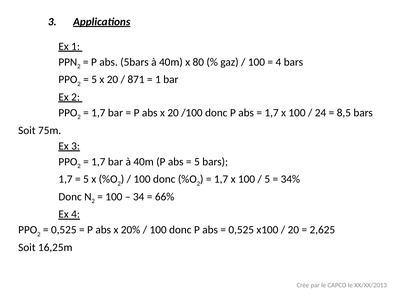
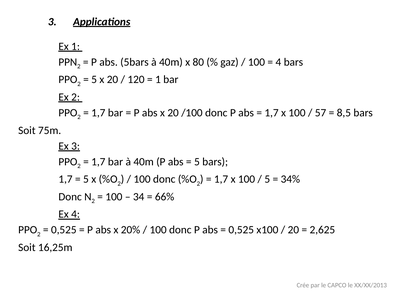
871: 871 -> 120 (136, 79)
24: 24 -> 57 (320, 113)
